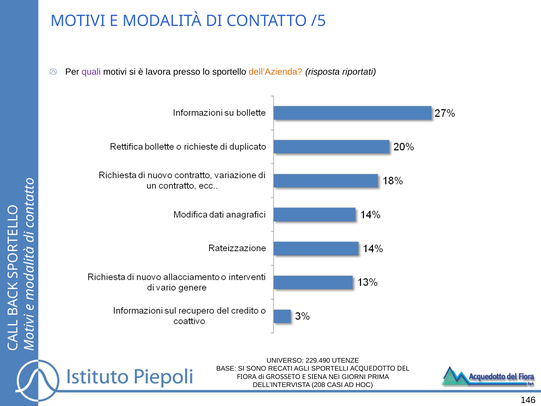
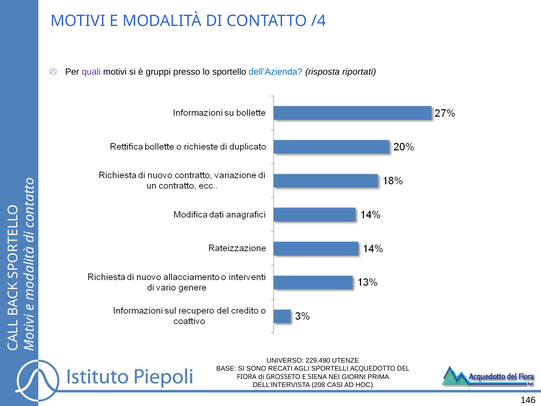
/5: /5 -> /4 (319, 21)
lavora: lavora -> gruppi (158, 72)
dell’Azienda colour: orange -> blue (276, 72)
